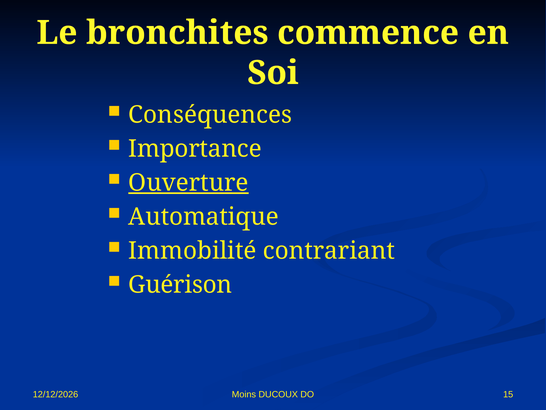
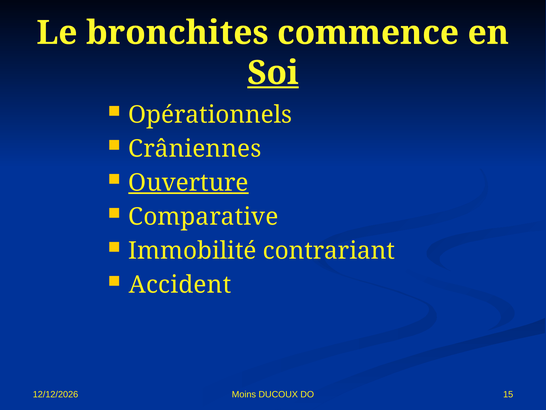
Soi underline: none -> present (273, 73)
Conséquences: Conséquences -> Opérationnels (210, 115)
Importance: Importance -> Crâniennes (195, 149)
Automatique: Automatique -> Comparative (203, 216)
Guérison: Guérison -> Accident (180, 284)
